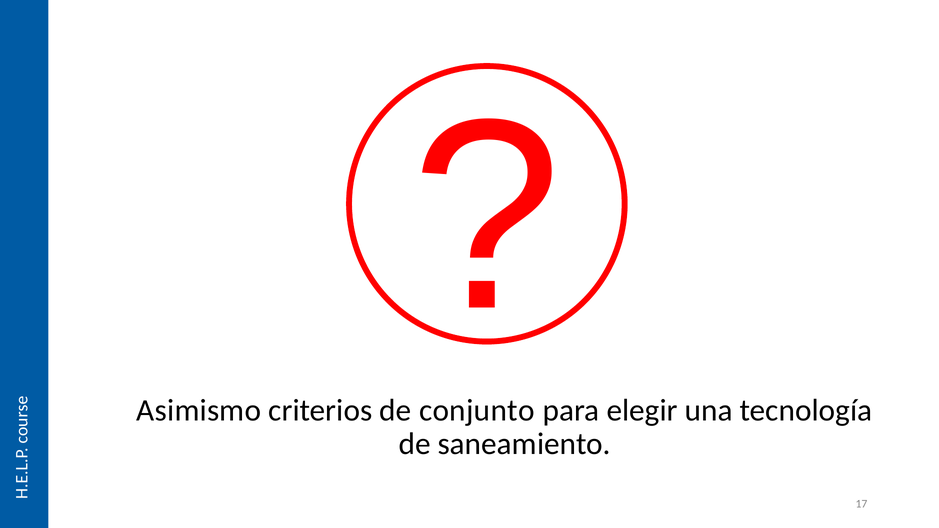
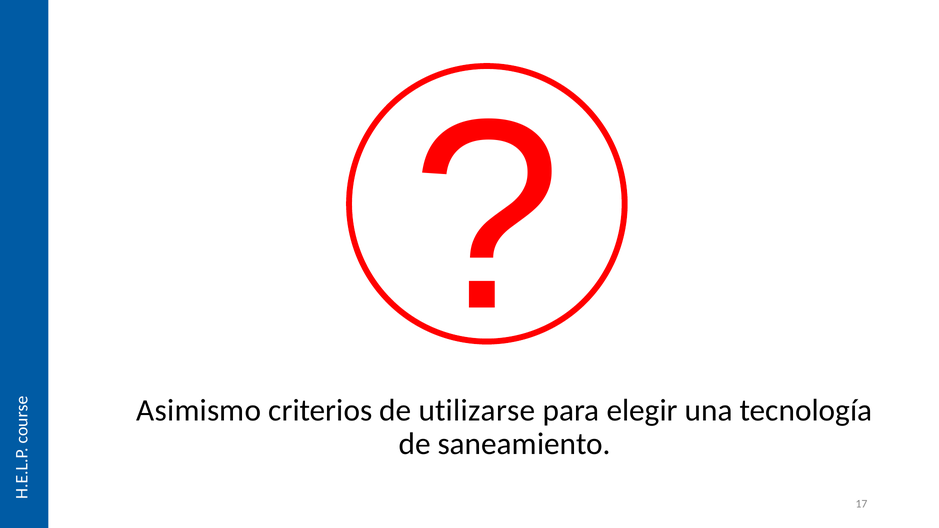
conjunto: conjunto -> utilizarse (477, 410)
